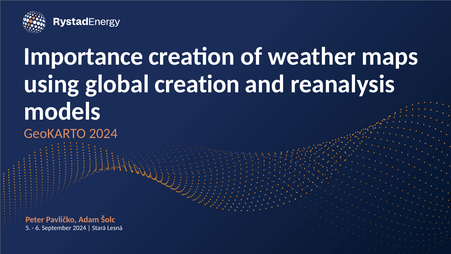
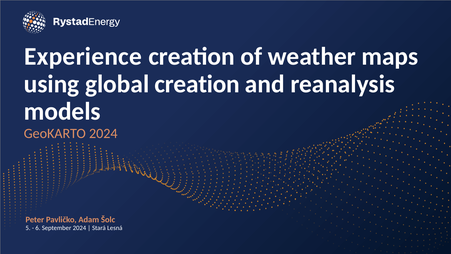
Importance: Importance -> Experience (83, 57)
